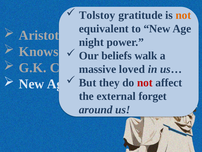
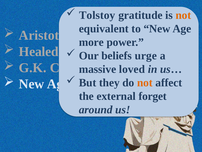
night: night -> more (91, 42)
Knows: Knows -> Healed (39, 51)
walk: walk -> urge (146, 55)
not colour: red -> orange (145, 82)
